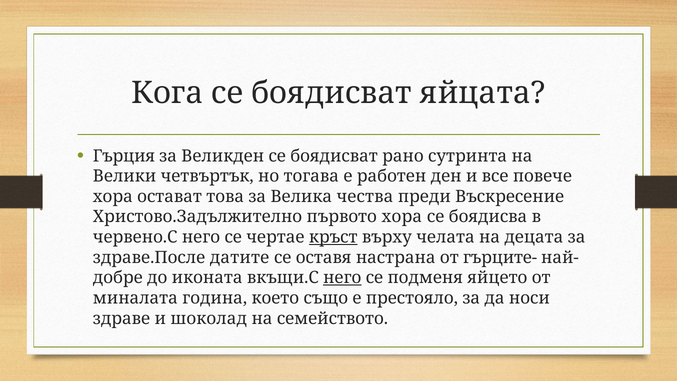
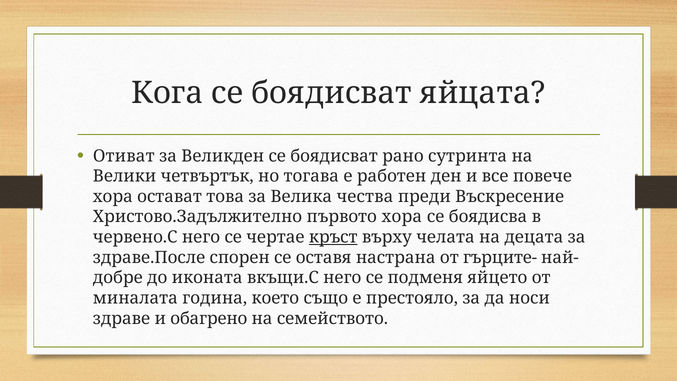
Гърция: Гърция -> Отиват (124, 156)
датите: датите -> спорен (240, 257)
него underline: present -> none (342, 278)
шоколад: шоколад -> обагрено (209, 318)
